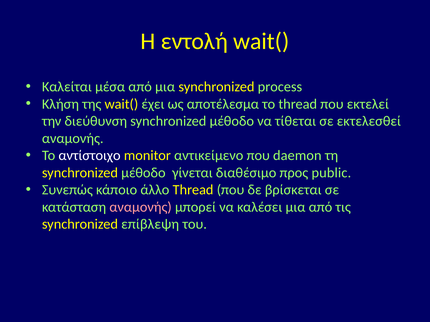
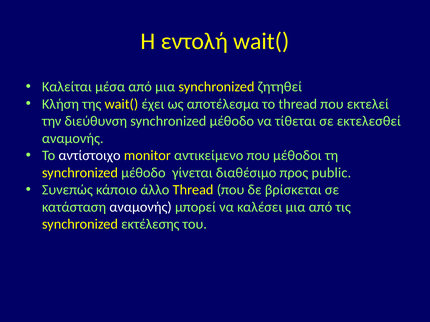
process: process -> ζητηθεί (280, 87)
daemon: daemon -> μέθοδοι (297, 156)
αναμονής colour: pink -> white (141, 207)
επίβλεψη: επίβλεψη -> εκτέλεσης (150, 225)
